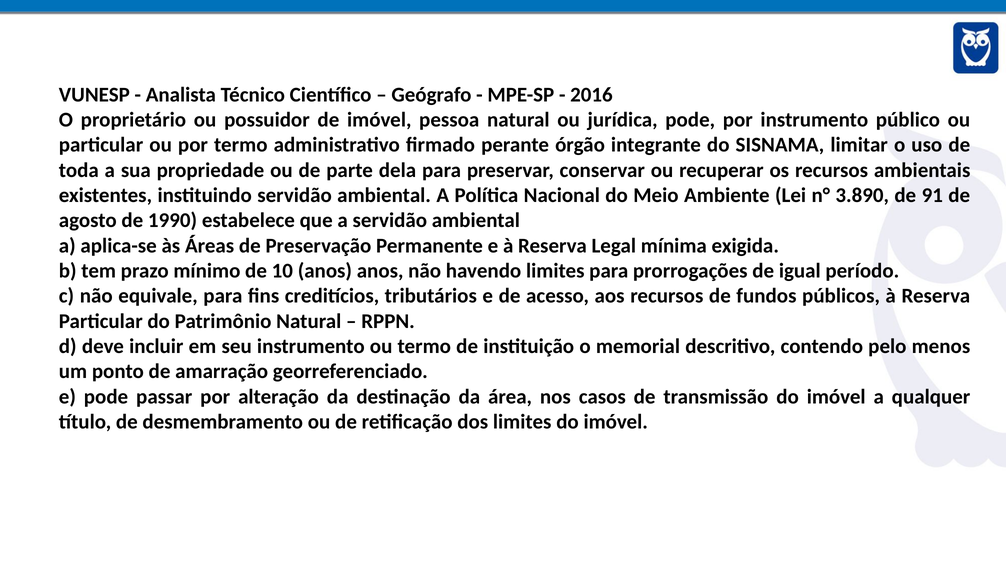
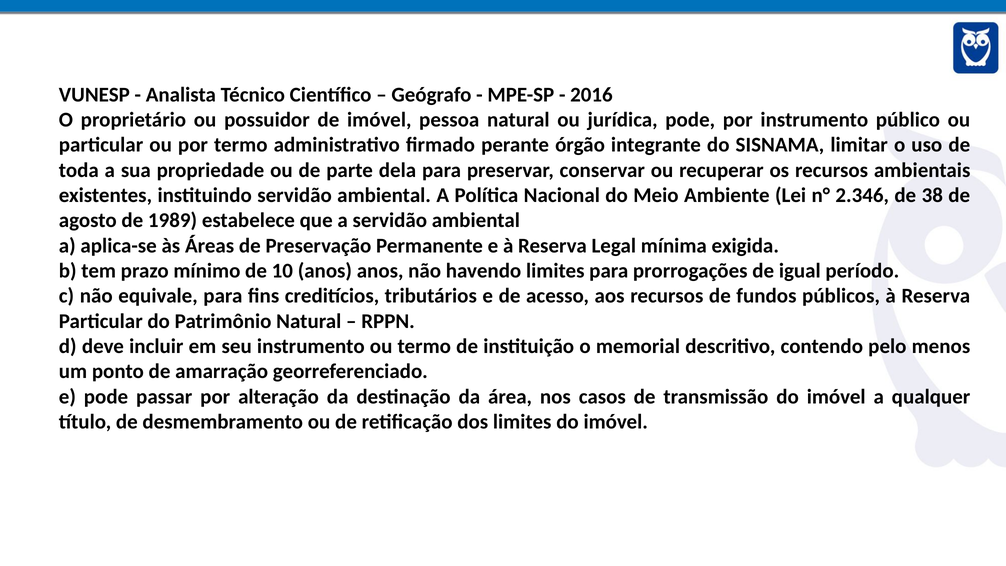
3.890: 3.890 -> 2.346 (862, 195)
91: 91 -> 38 (932, 195)
1990: 1990 -> 1989 (173, 220)
